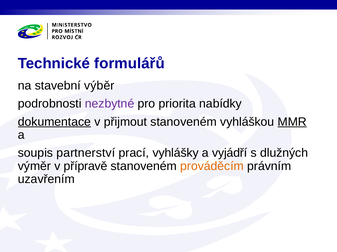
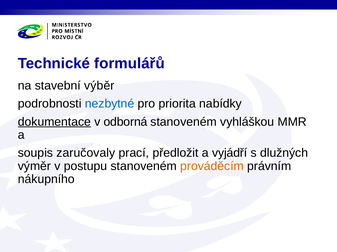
nezbytné colour: purple -> blue (110, 104)
přijmout: přijmout -> odborná (125, 122)
MMR underline: present -> none (292, 122)
partnerství: partnerství -> zaručovaly (86, 153)
vyhlášky: vyhlášky -> předložit (176, 153)
přípravě: přípravě -> postupu (86, 167)
uzavřením: uzavřením -> nákupního (46, 180)
